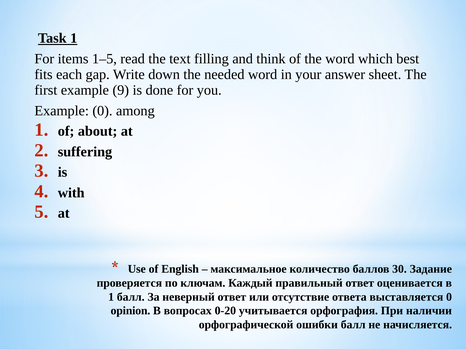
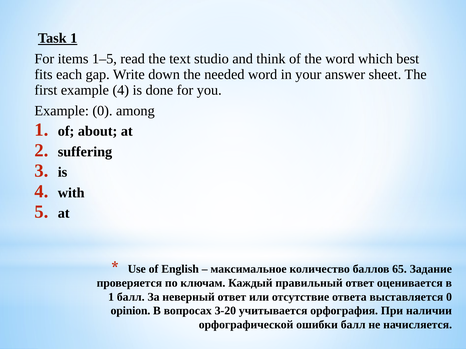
filling: filling -> studio (211, 59)
example 9: 9 -> 4 (121, 90)
30: 30 -> 65 (400, 269)
0-20: 0-20 -> 3-20 (225, 311)
